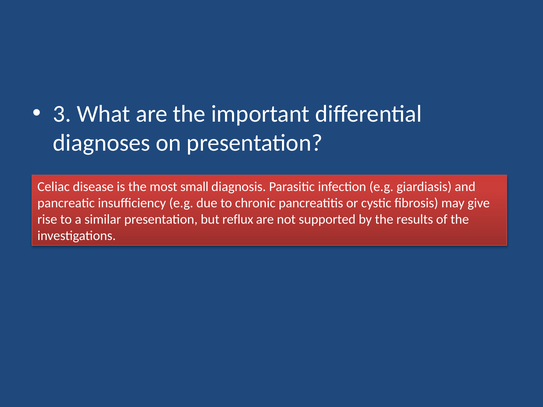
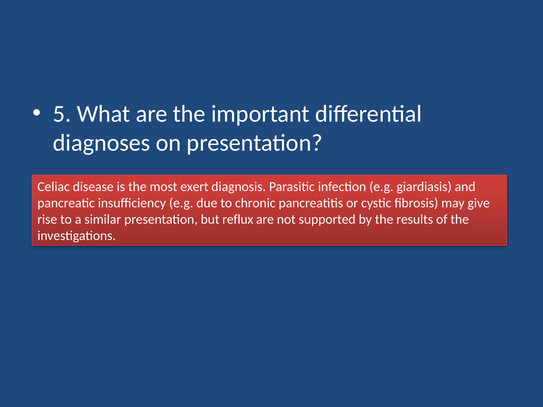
3: 3 -> 5 (62, 114)
small: small -> exert (194, 187)
